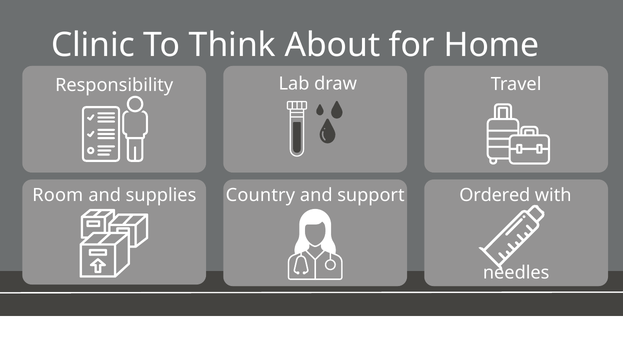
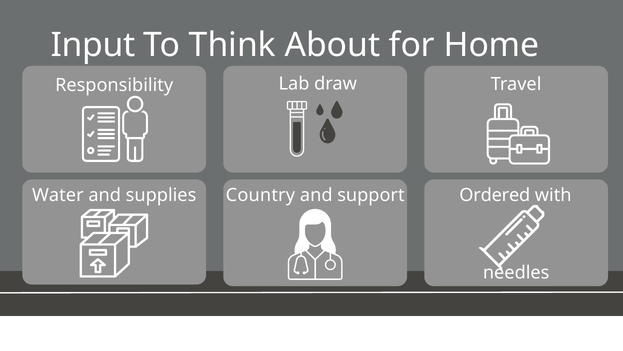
Clinic: Clinic -> Input (93, 45)
Room: Room -> Water (58, 195)
